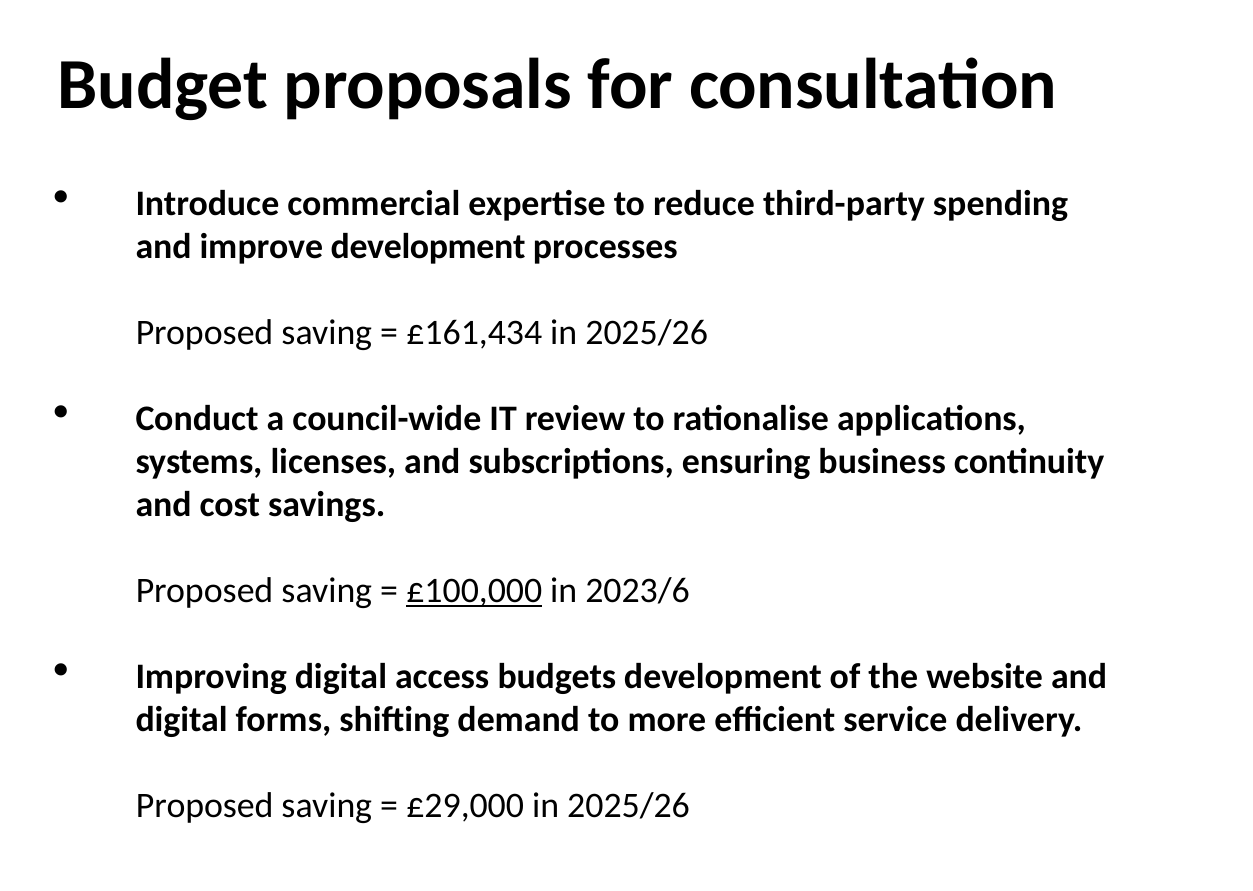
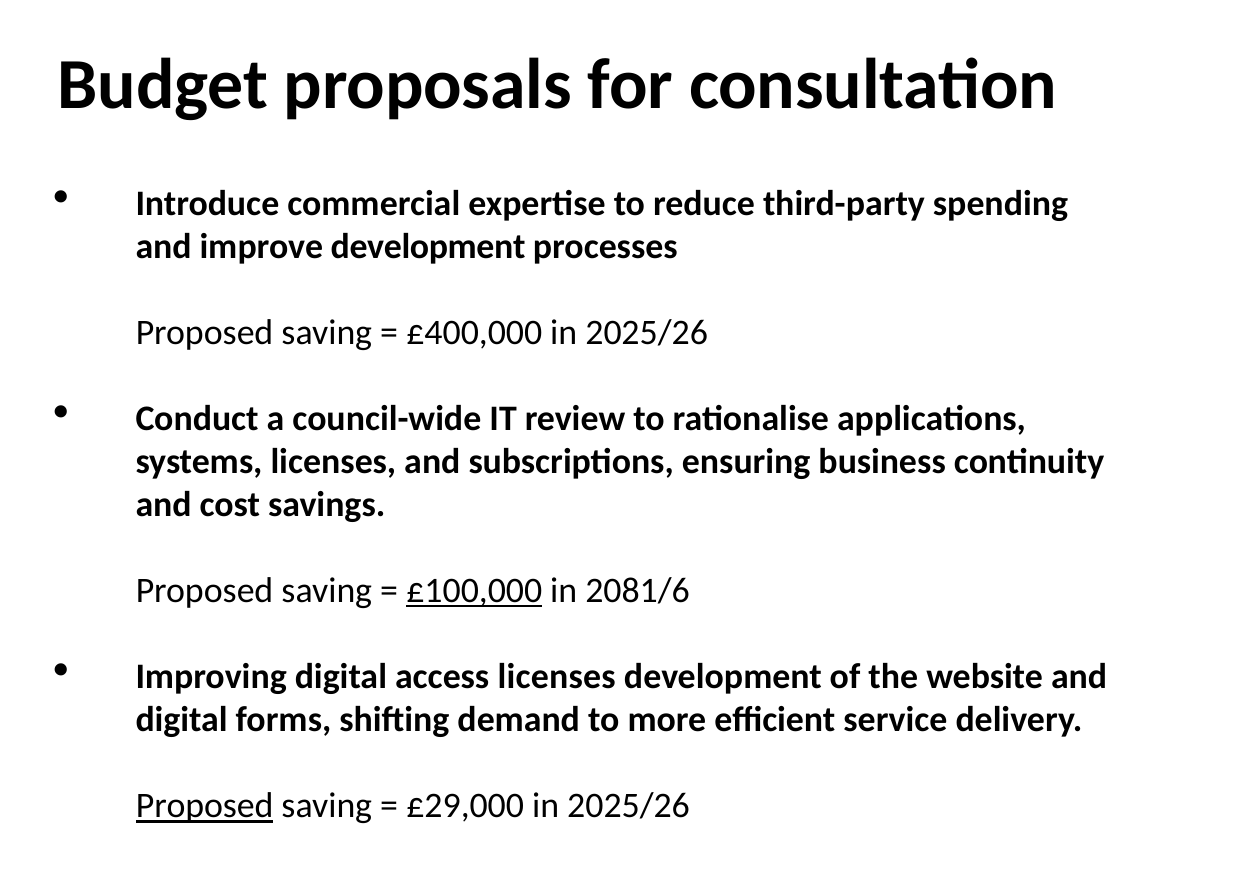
£161,434: £161,434 -> £400,000 (474, 333)
2023/6: 2023/6 -> 2081/6 (638, 591)
access budgets: budgets -> licenses (557, 677)
Proposed underline: none -> present (205, 806)
